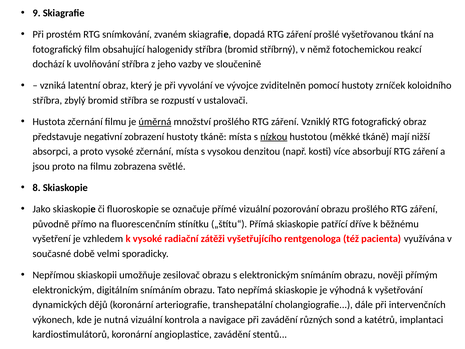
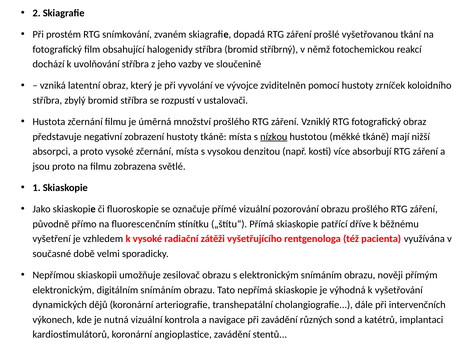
9: 9 -> 2 (37, 13)
úměrná underline: present -> none (155, 122)
8: 8 -> 1 (37, 188)
